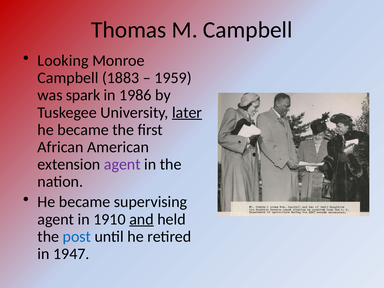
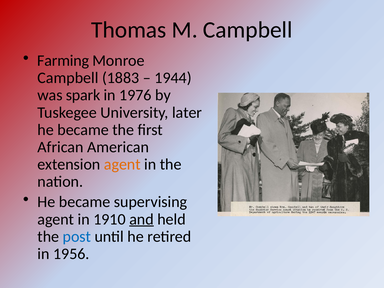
Looking: Looking -> Farming (63, 61)
1959: 1959 -> 1944 (173, 78)
1986: 1986 -> 1976 (135, 95)
later underline: present -> none (187, 112)
agent colour: purple -> orange (122, 164)
1947: 1947 -> 1956 (71, 254)
